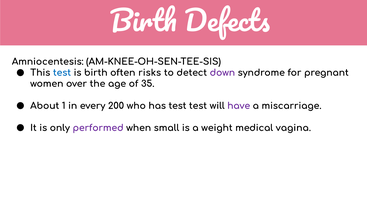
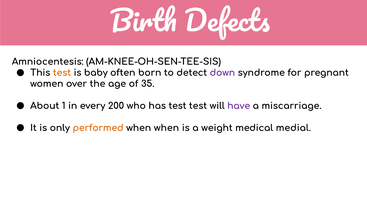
test colour: blue -> orange (62, 73)
is birth: birth -> baby (96, 73)
risks: risks -> born (150, 73)
performed colour: purple -> orange (98, 128)
when small: small -> when (166, 128)
vagina: vagina -> medial (293, 128)
